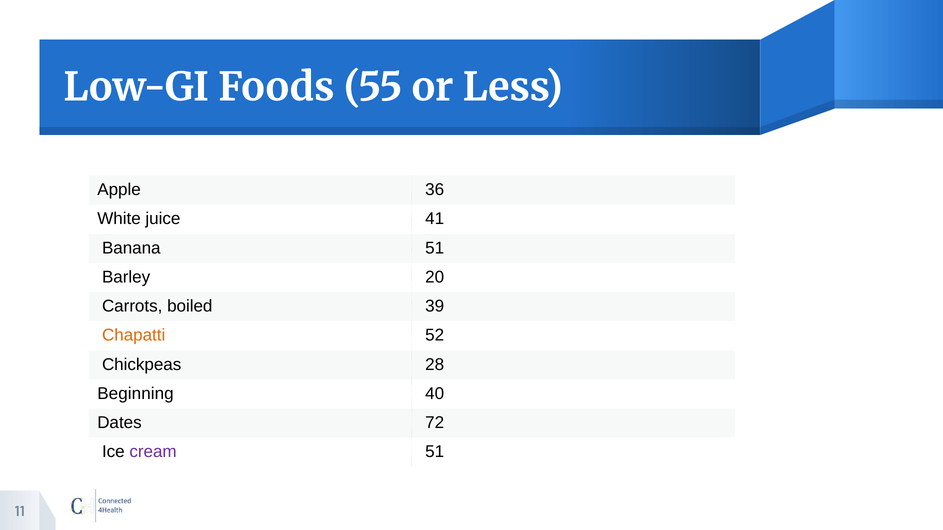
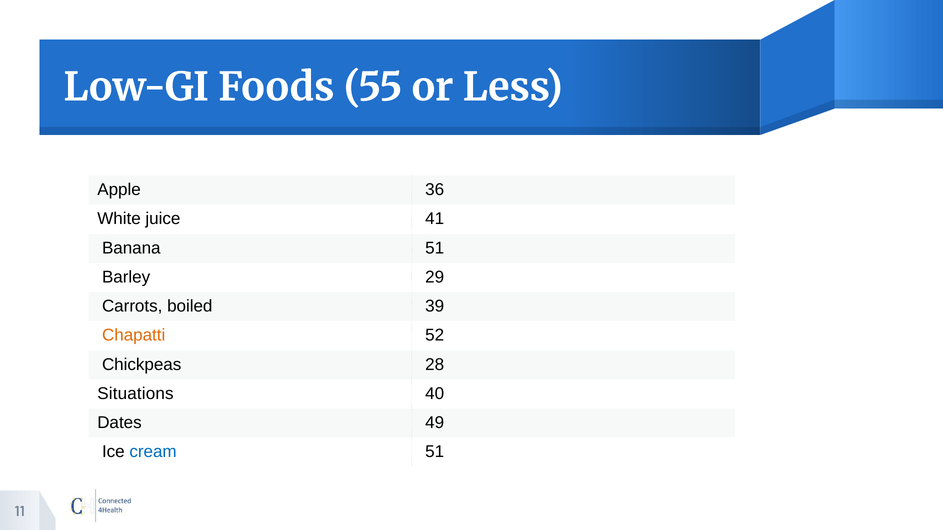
20: 20 -> 29 (435, 277)
Beginning: Beginning -> Situations (135, 394)
72: 72 -> 49 (435, 423)
cream colour: purple -> blue (153, 452)
